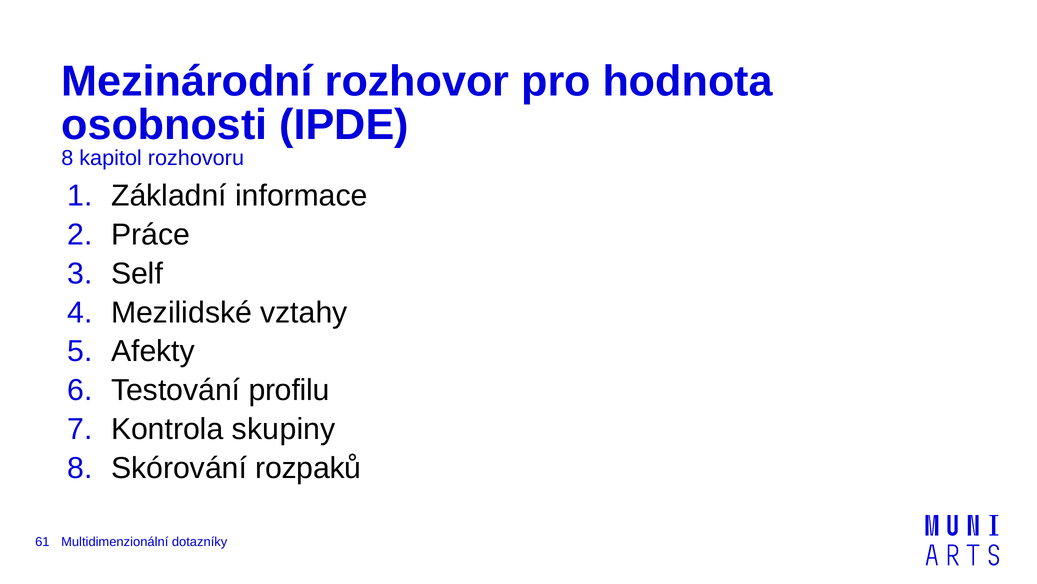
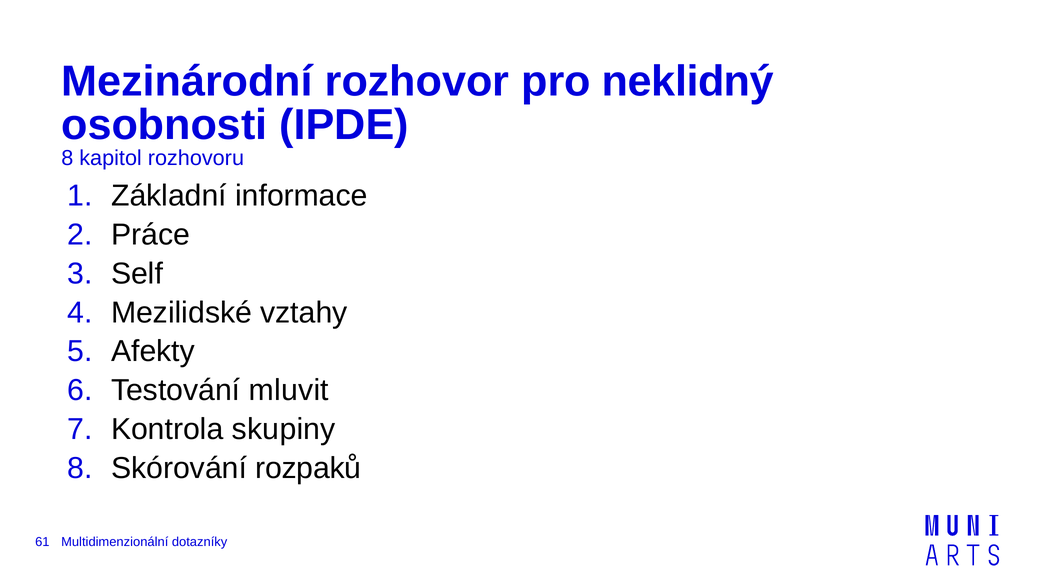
hodnota: hodnota -> neklidný (688, 82)
profilu: profilu -> mluvit (289, 390)
